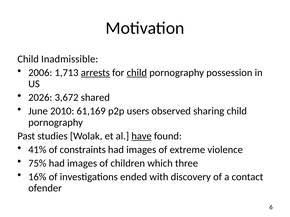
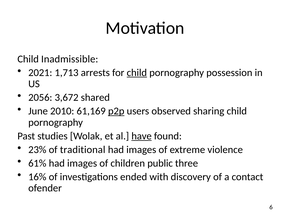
2006: 2006 -> 2021 (40, 73)
arrests underline: present -> none (95, 73)
2026: 2026 -> 2056 (40, 98)
p2p underline: none -> present (116, 111)
41%: 41% -> 23% (37, 150)
constraints: constraints -> traditional (83, 150)
75%: 75% -> 61% (37, 164)
which: which -> public (160, 164)
